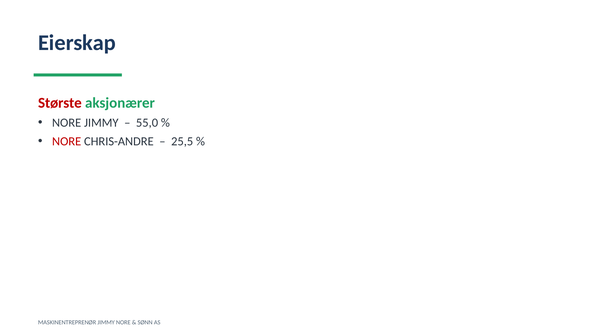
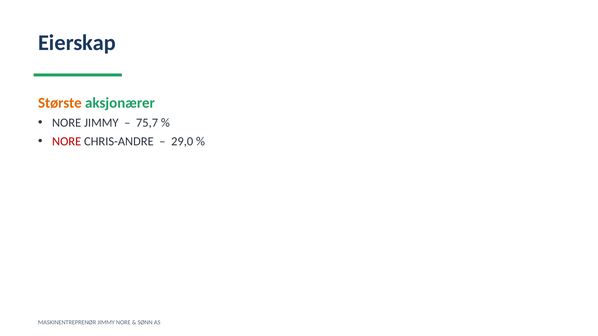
Største colour: red -> orange (60, 103)
55,0: 55,0 -> 75,7 (147, 123)
25,5: 25,5 -> 29,0 (182, 142)
